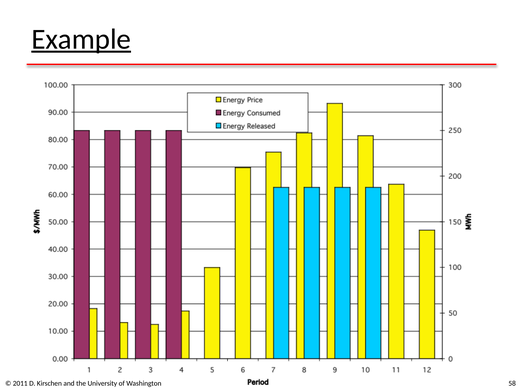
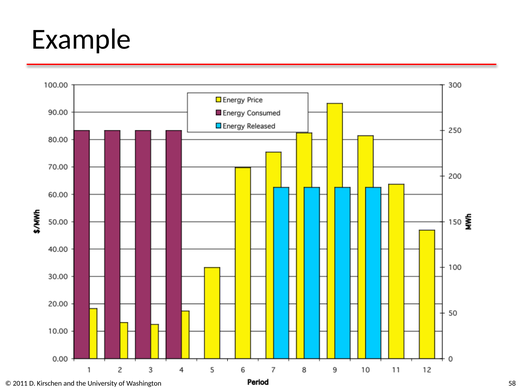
Example underline: present -> none (81, 39)
